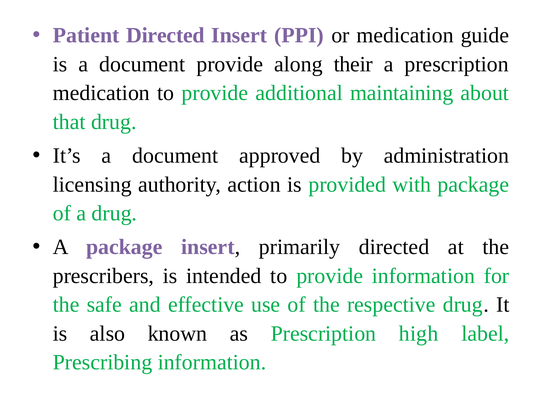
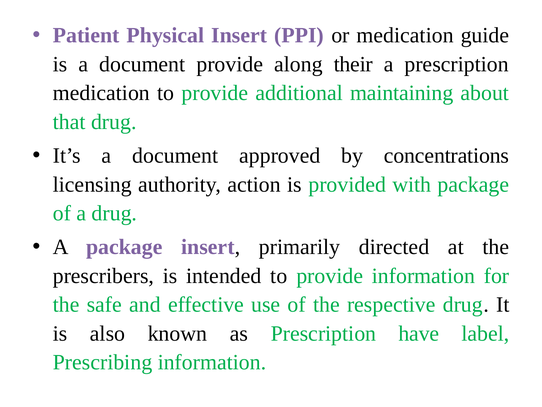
Patient Directed: Directed -> Physical (165, 35)
administration: administration -> concentrations (446, 155)
high: high -> have (419, 333)
